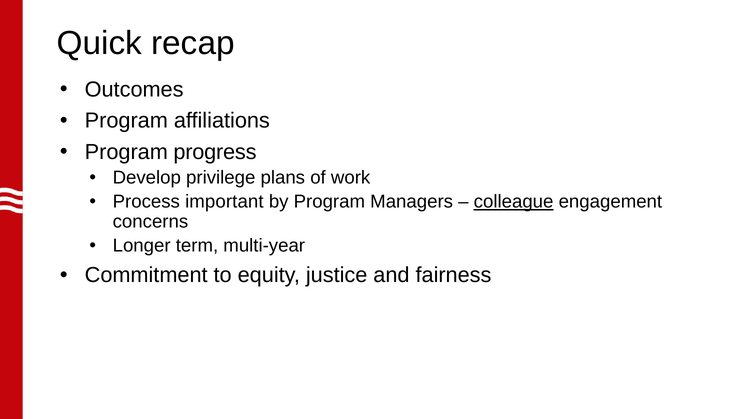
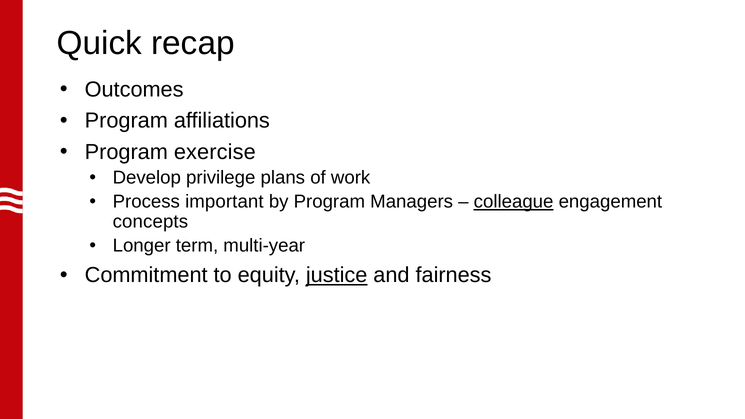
progress: progress -> exercise (215, 152)
concerns: concerns -> concepts (150, 222)
justice underline: none -> present (337, 275)
